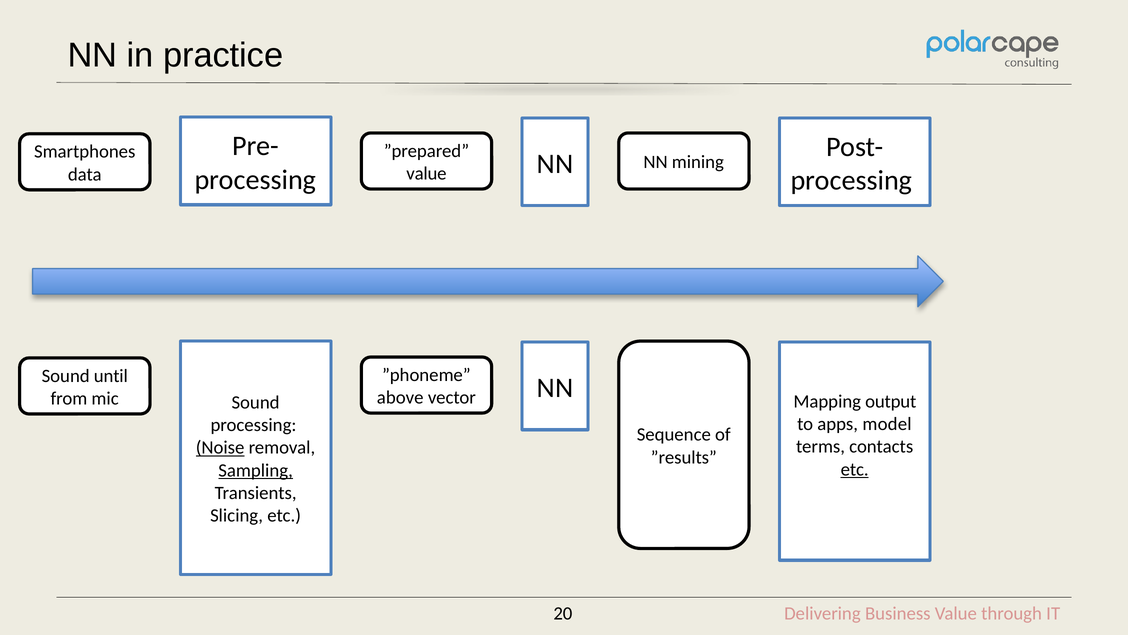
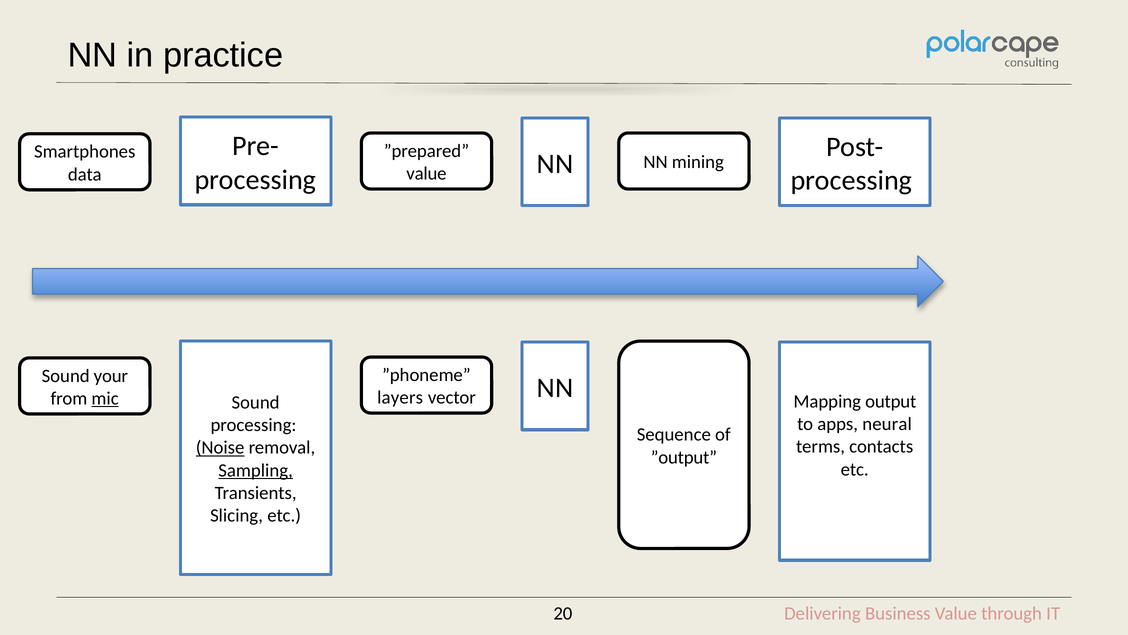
until: until -> your (111, 376)
above: above -> layers (400, 397)
mic underline: none -> present (105, 398)
model: model -> neural (887, 424)
”results: ”results -> ”output (684, 457)
etc underline: present -> none (855, 469)
